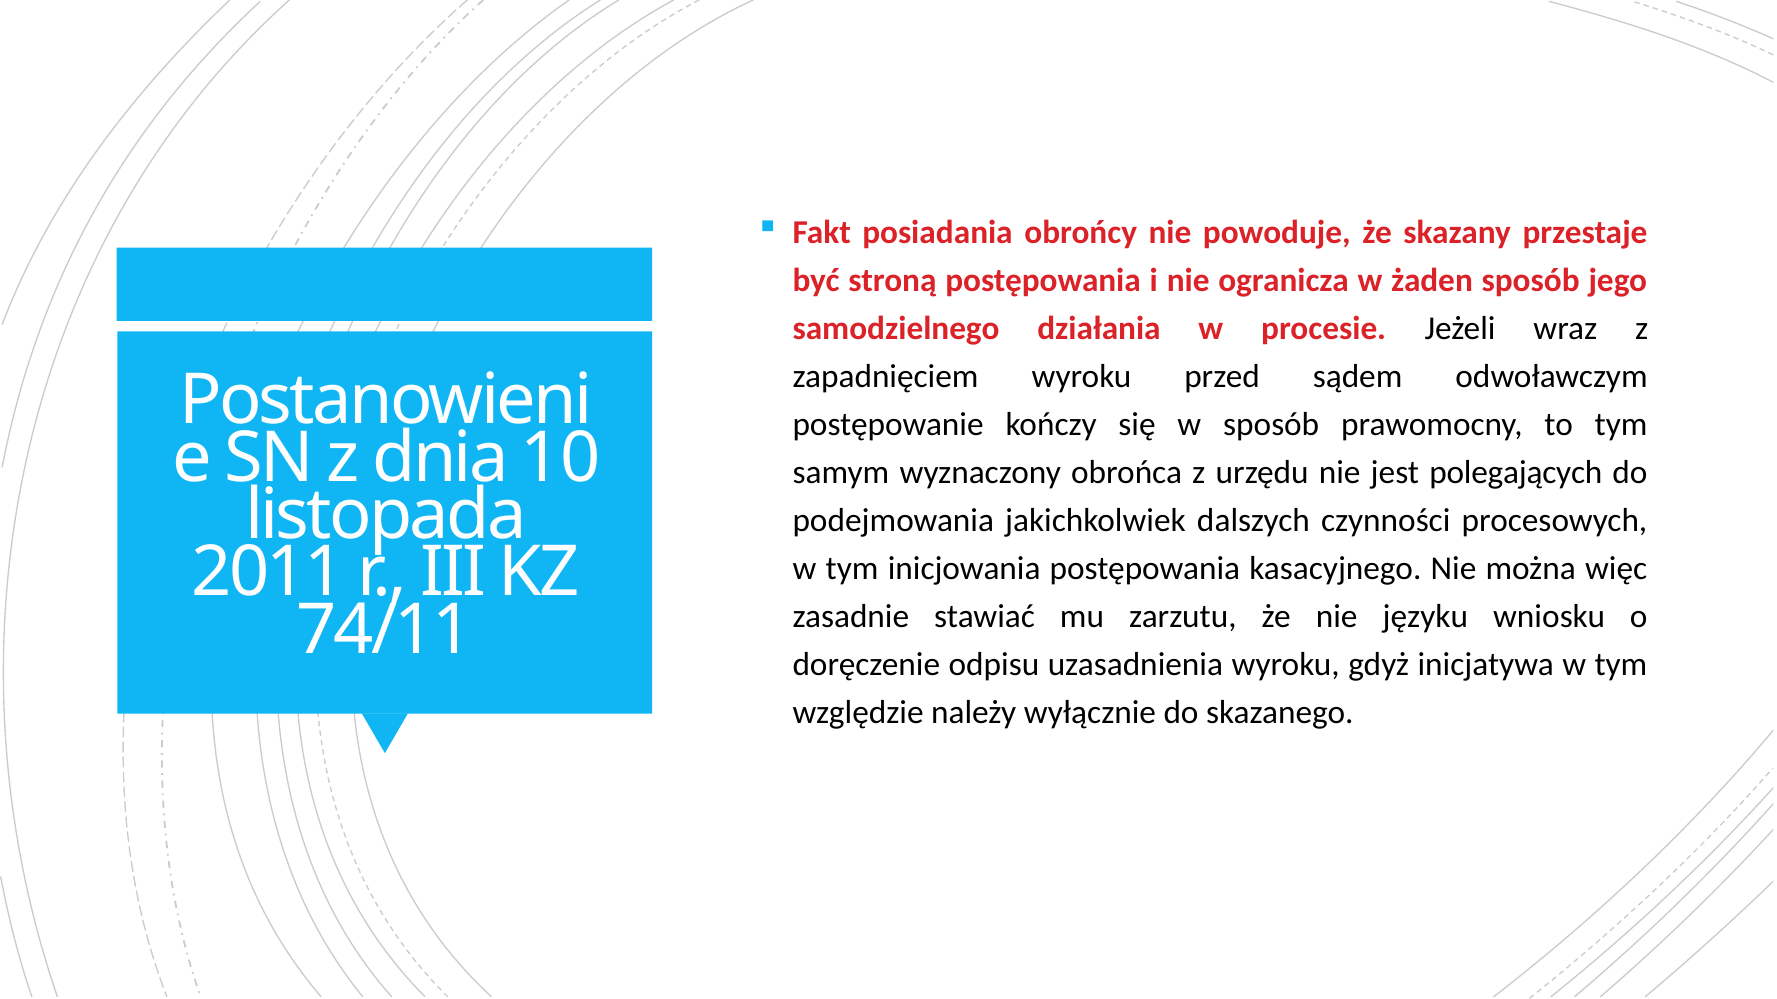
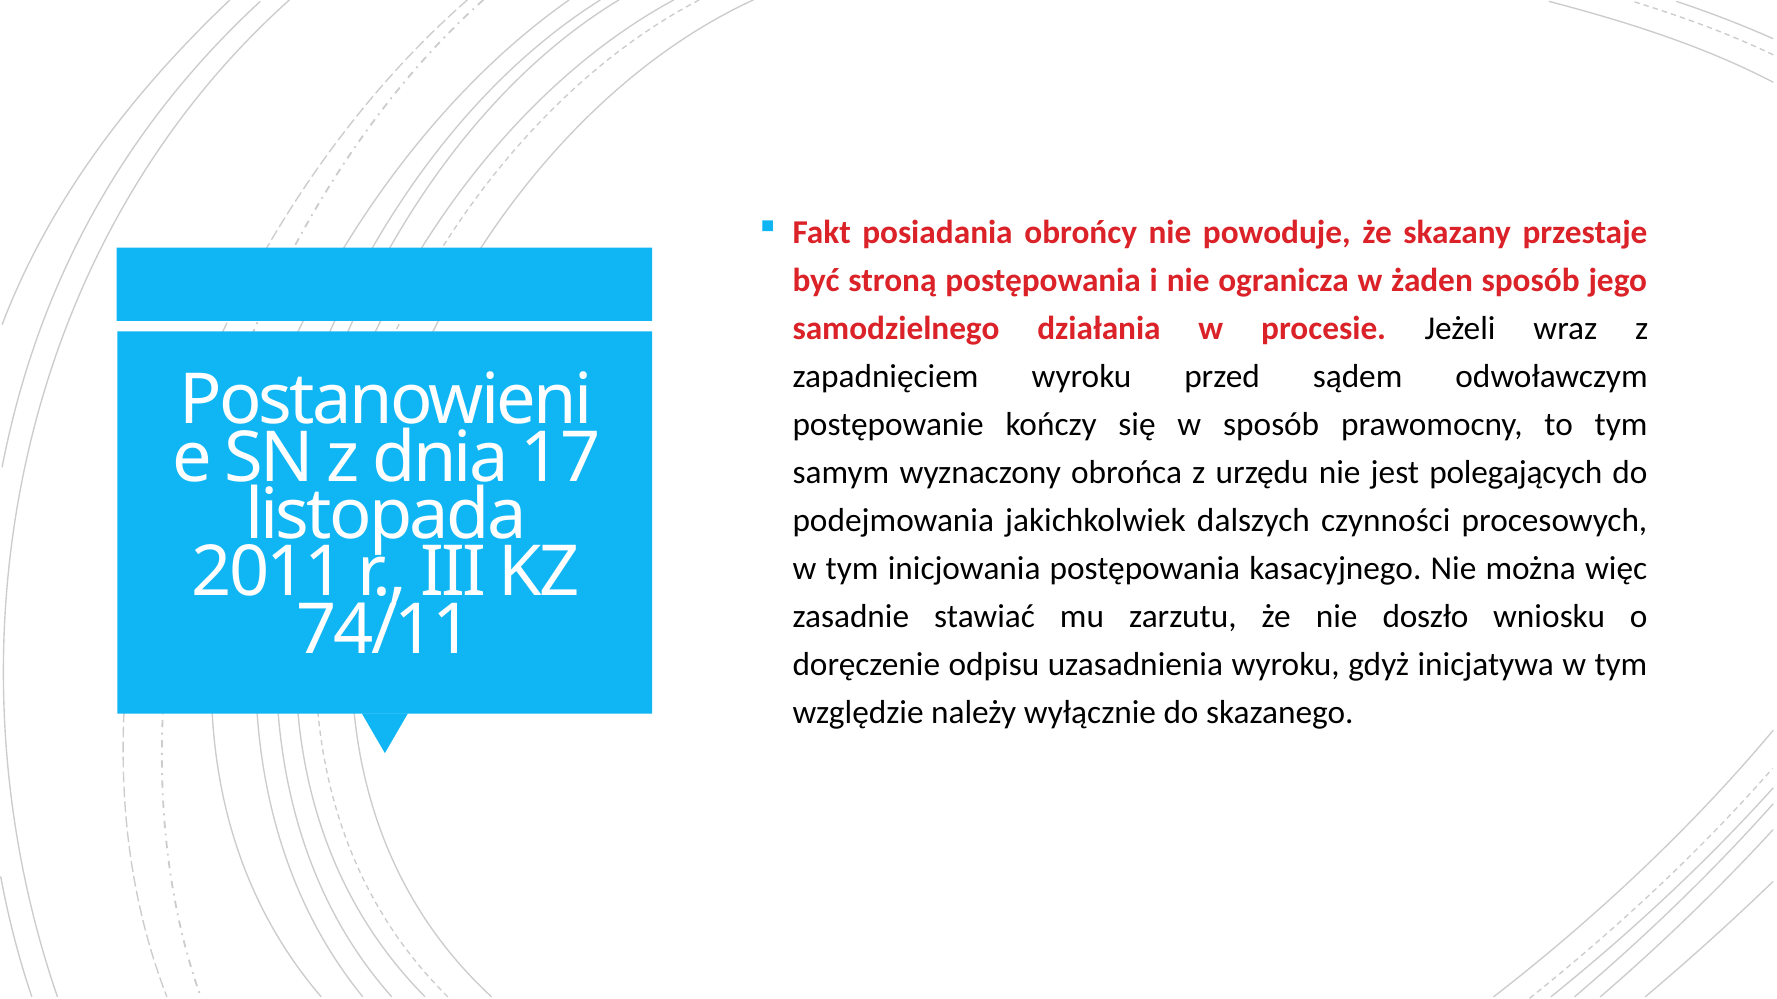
10: 10 -> 17 (561, 458)
języku: języku -> doszło (1425, 616)
